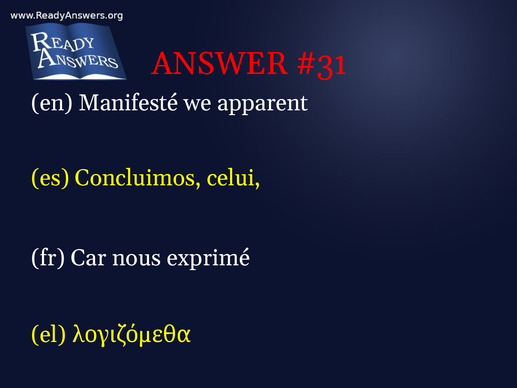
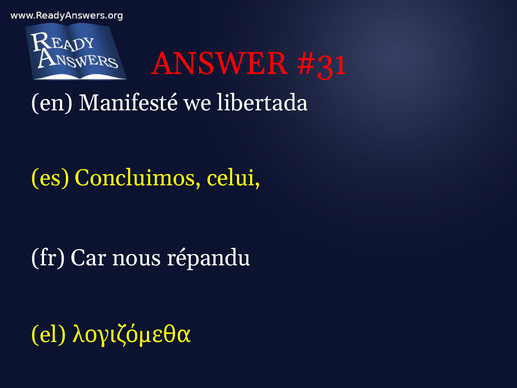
apparent: apparent -> libertada (263, 103)
exprimé: exprimé -> répandu (209, 258)
